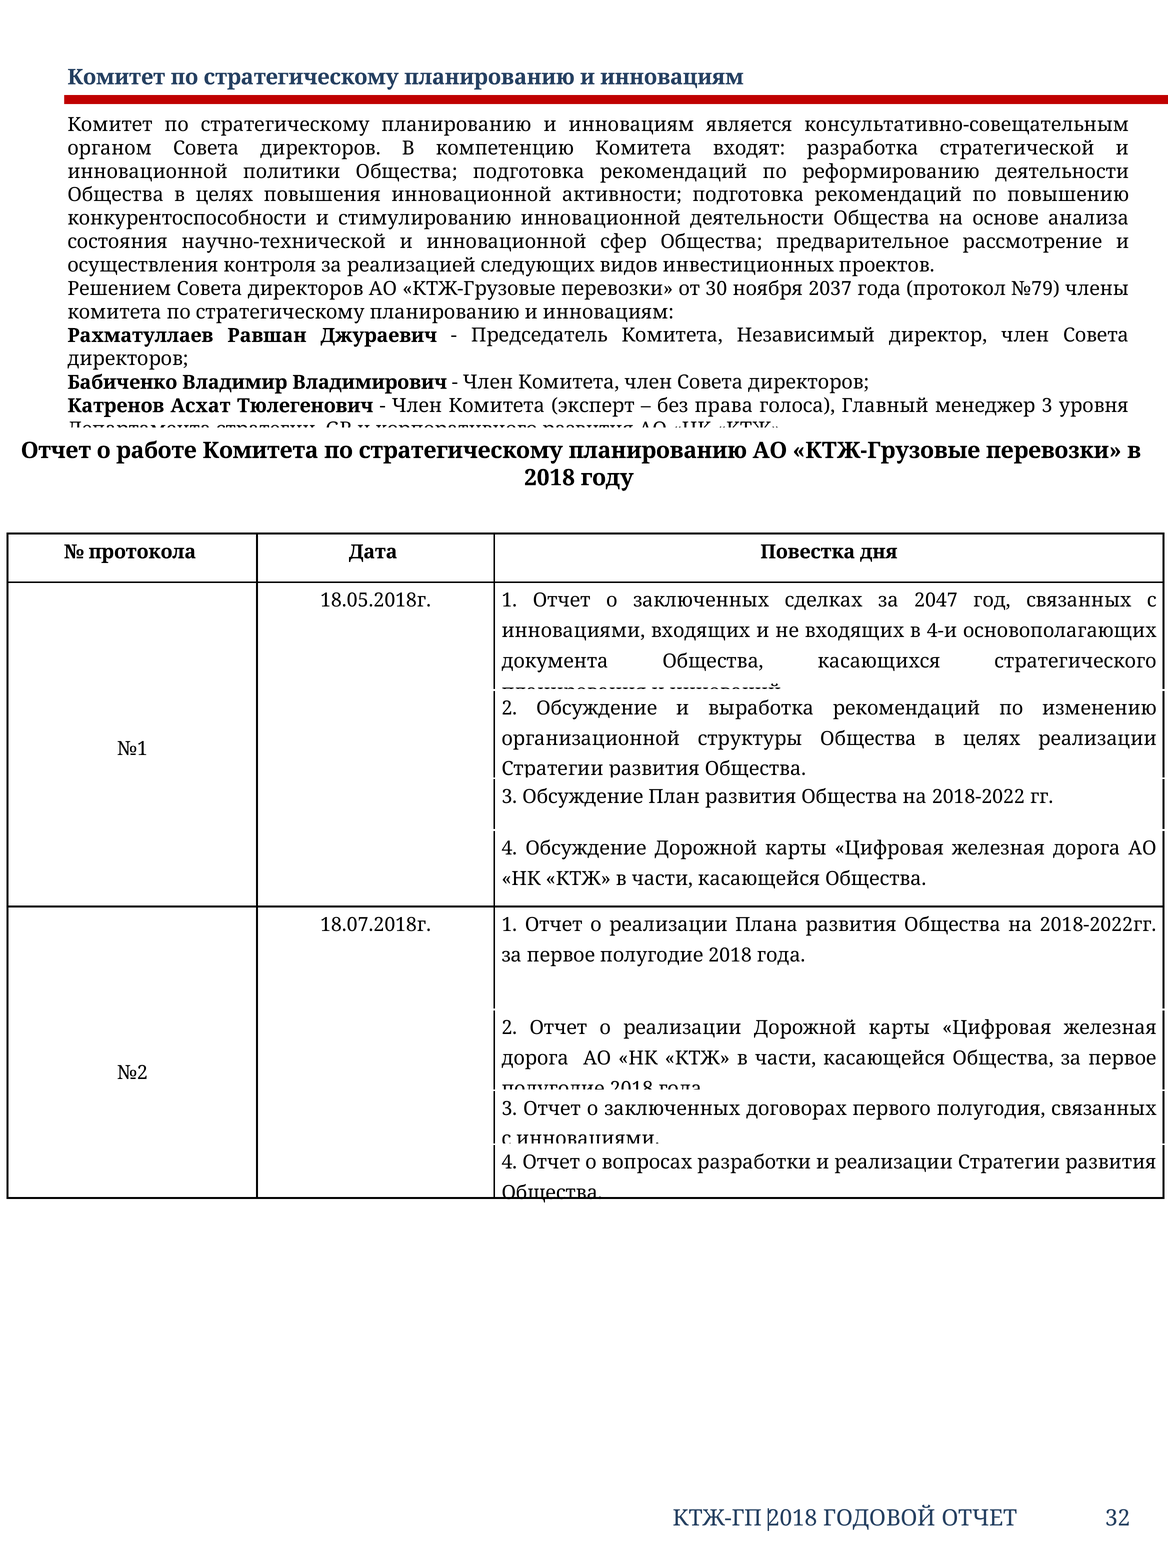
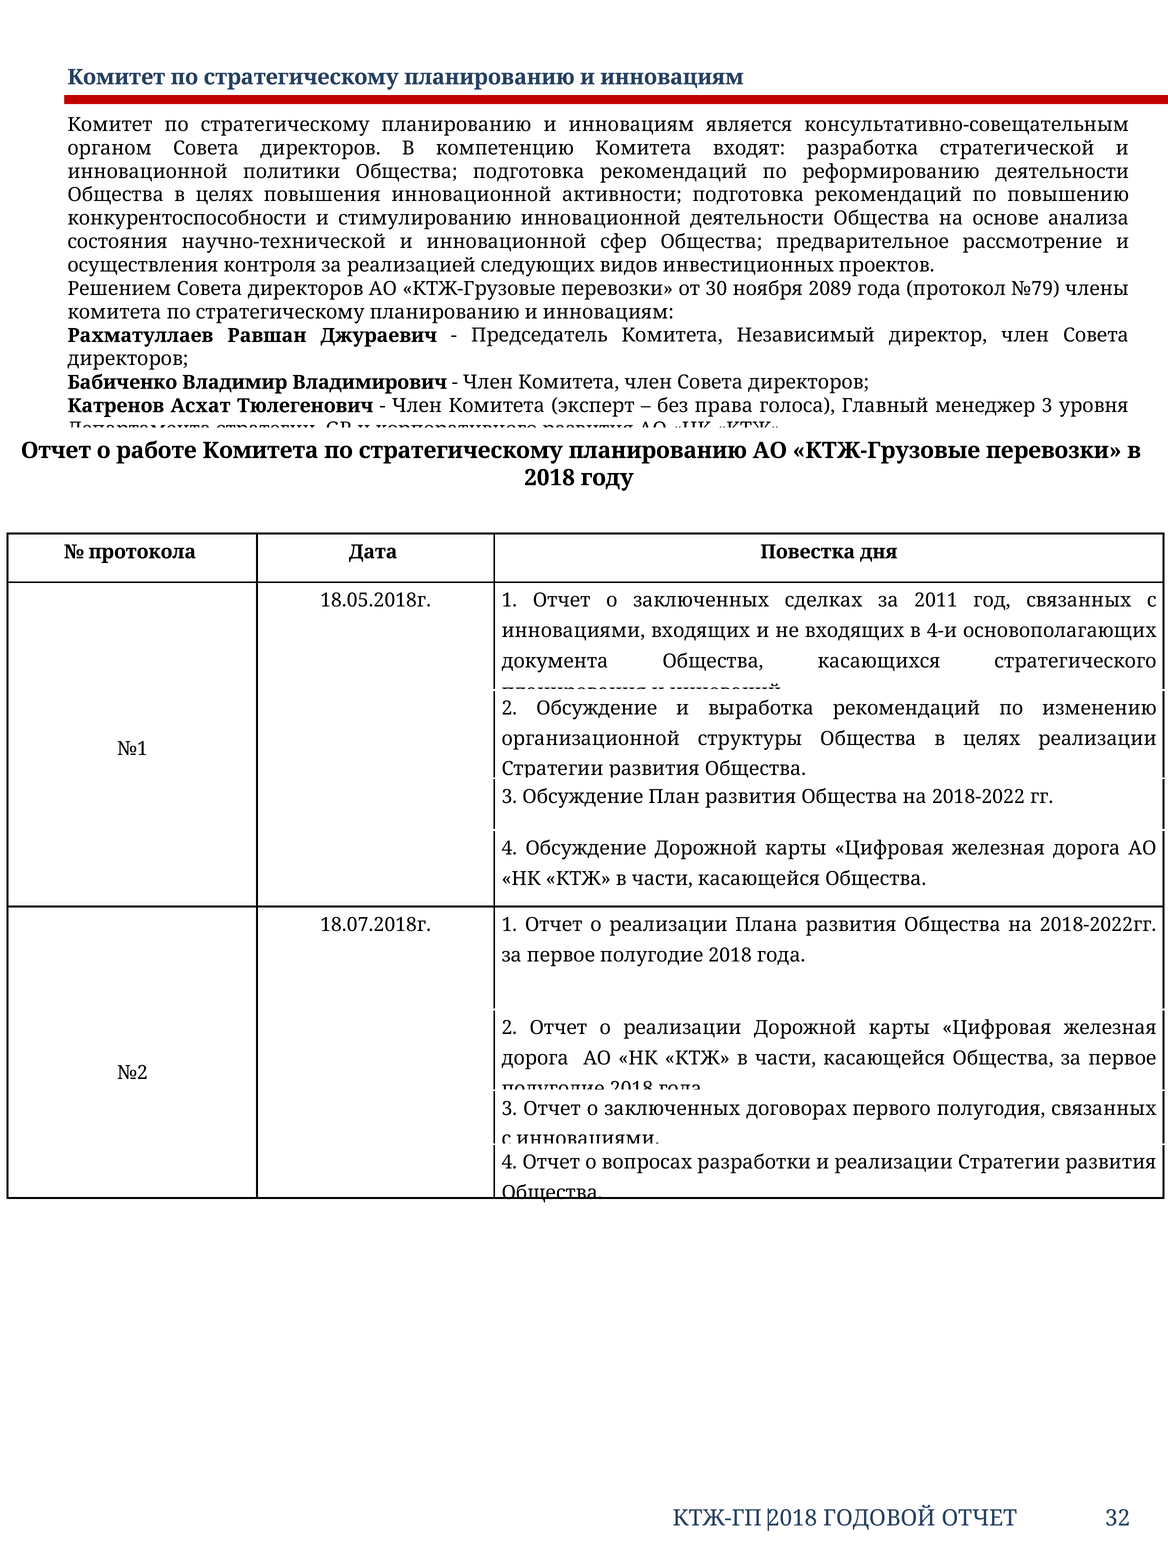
2037: 2037 -> 2089 (830, 289)
2047: 2047 -> 2011 (936, 601)
